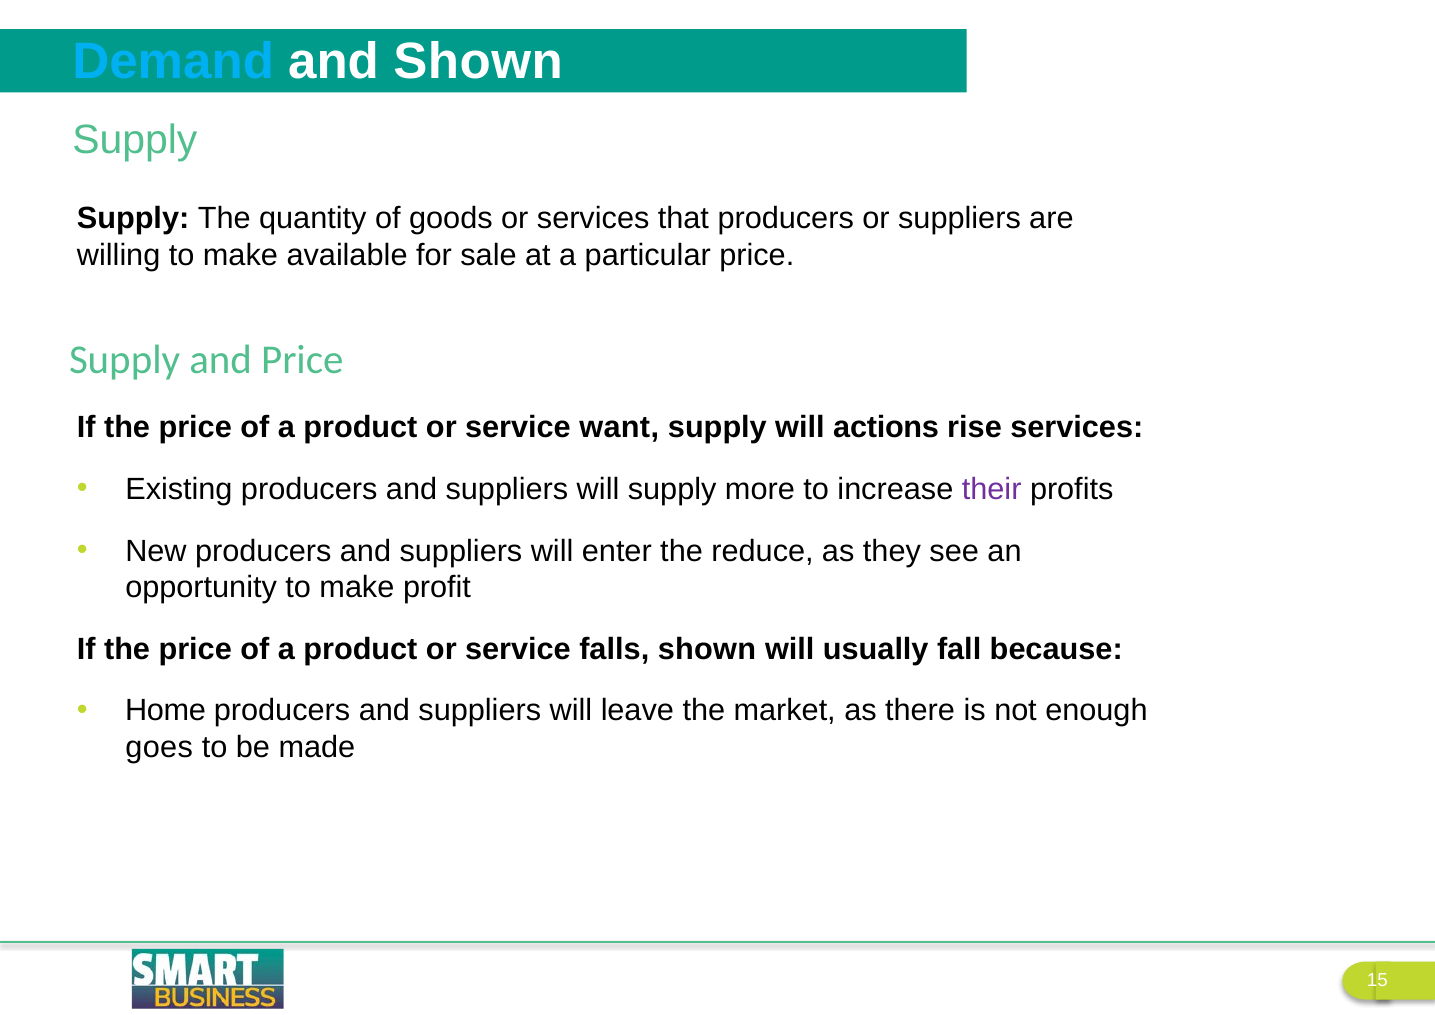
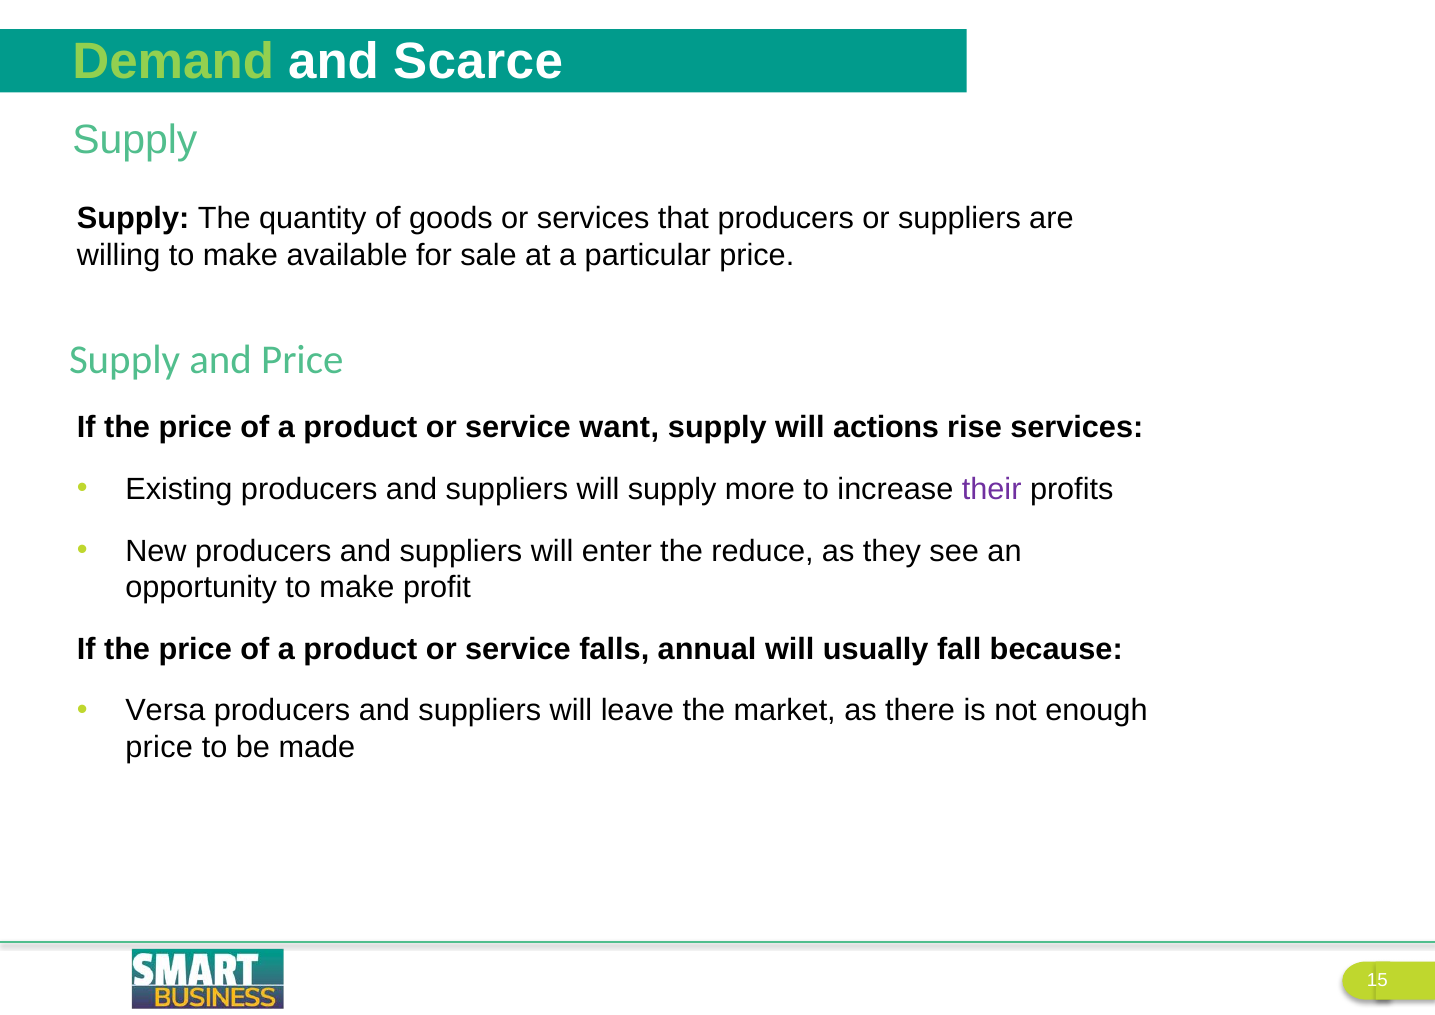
Demand colour: light blue -> light green (173, 61)
and Shown: Shown -> Scarce (478, 61)
falls shown: shown -> annual (707, 649)
Home: Home -> Versa (165, 711)
goes: goes -> price (159, 748)
